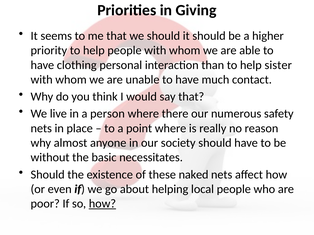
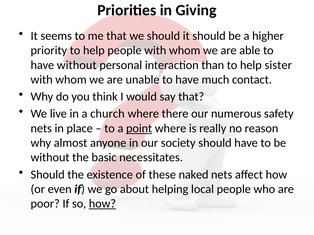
have clothing: clothing -> without (77, 65)
person: person -> church (107, 114)
point underline: none -> present (139, 129)
